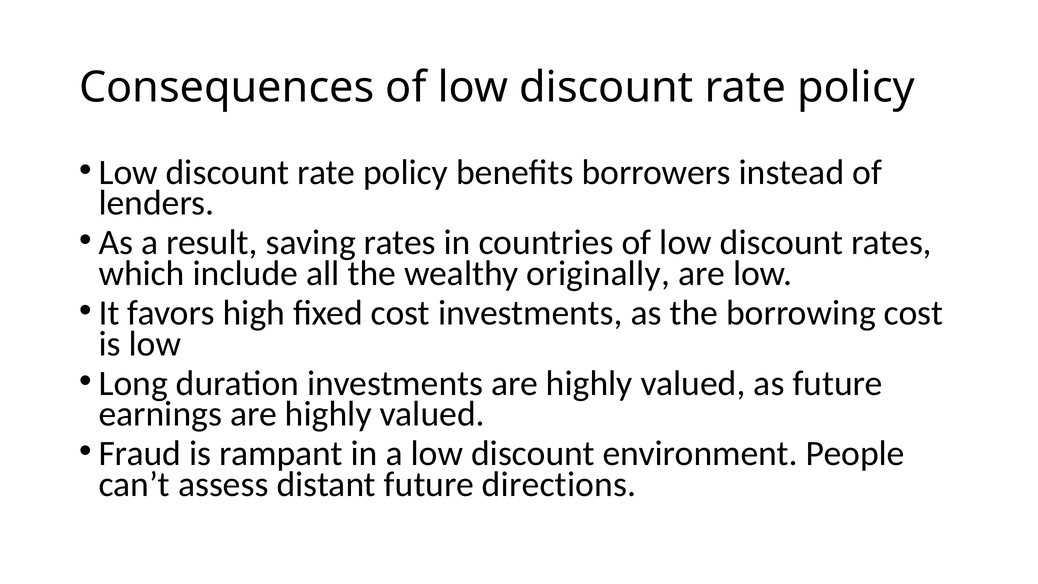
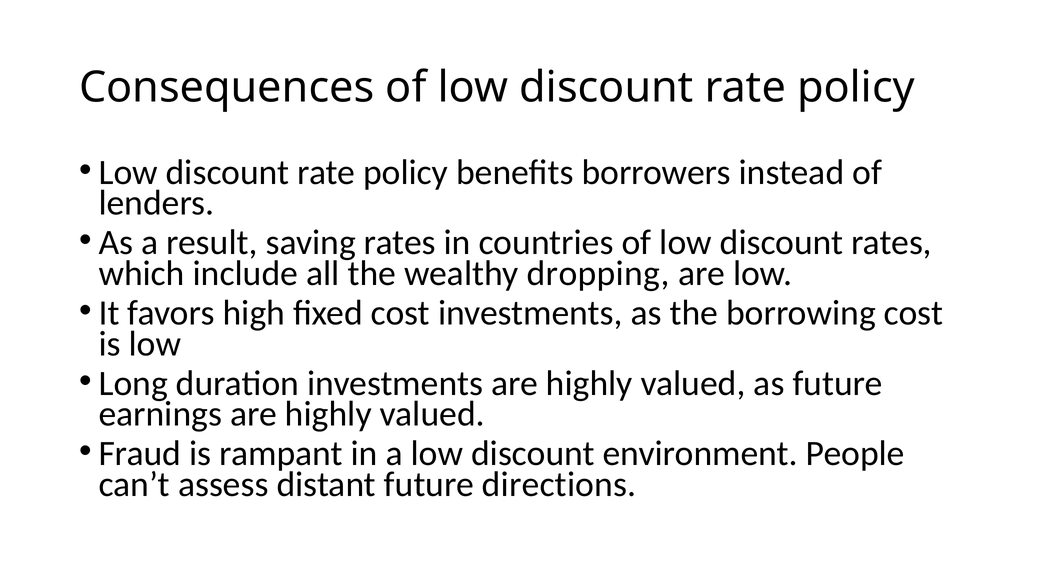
originally: originally -> dropping (598, 273)
